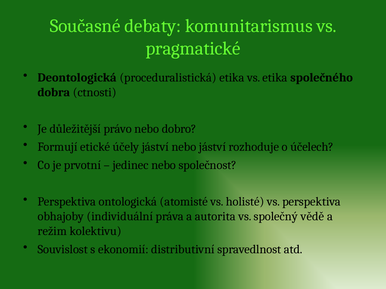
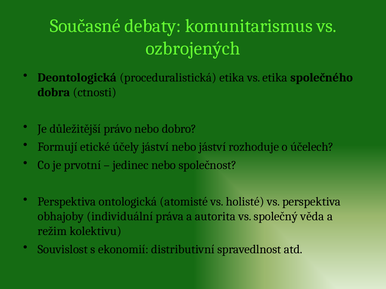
pragmatické: pragmatické -> ozbrojených (193, 49)
vědě: vědě -> věda (312, 217)
